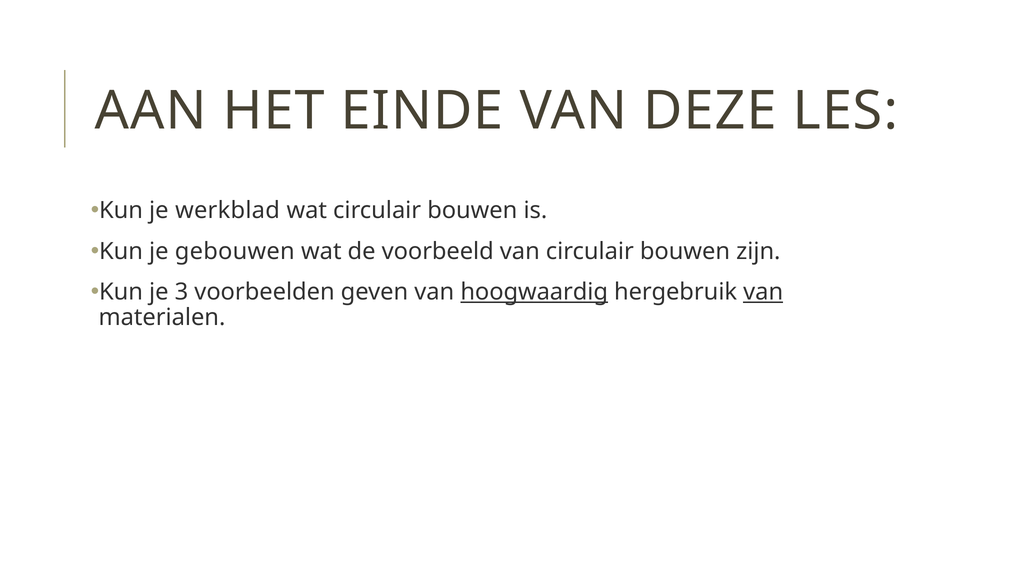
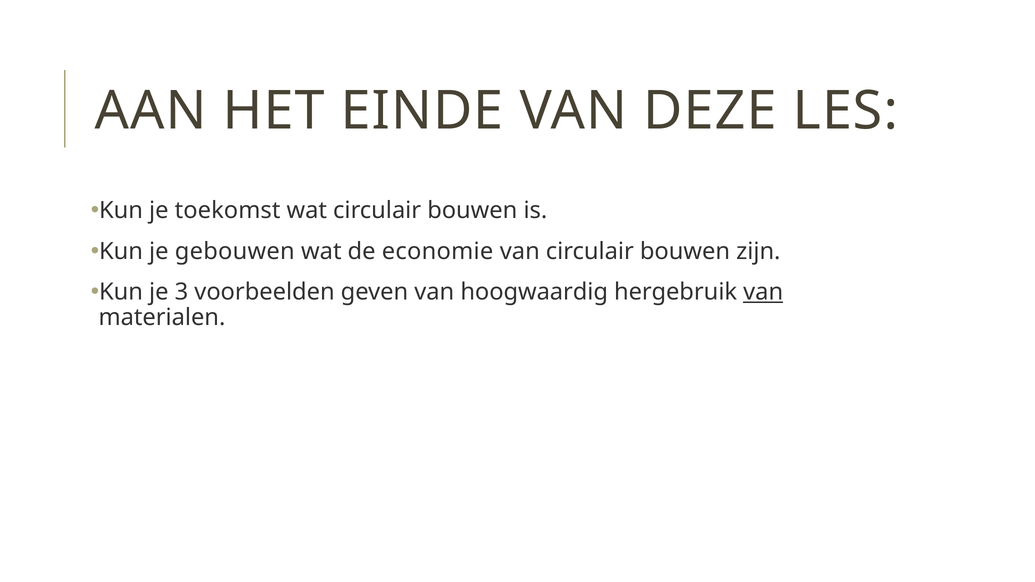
werkblad: werkblad -> toekomst (228, 211)
voorbeeld: voorbeeld -> economie (438, 251)
hoogwaardig underline: present -> none (534, 292)
